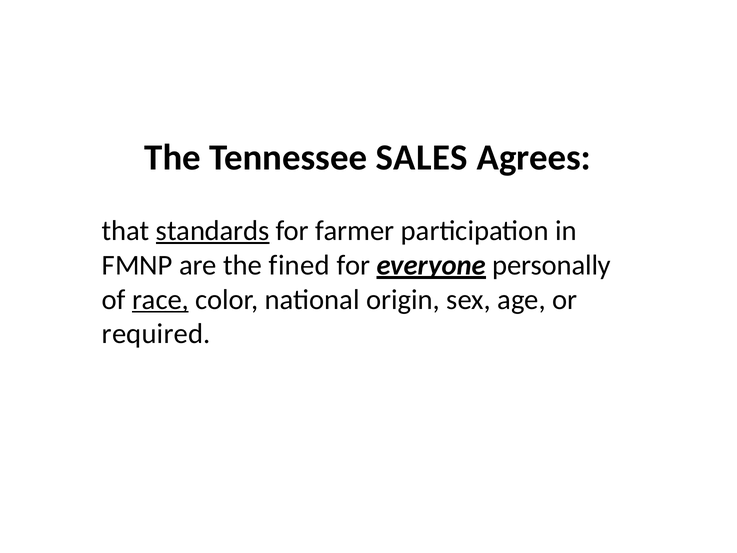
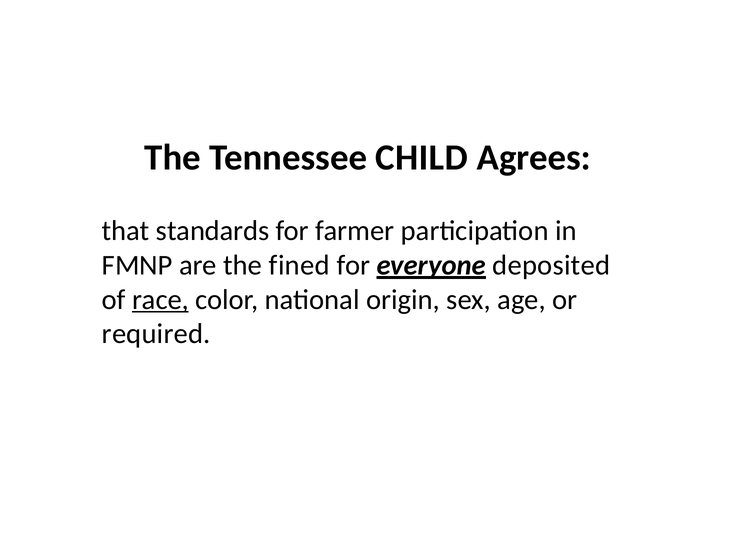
SALES: SALES -> CHILD (422, 157)
standards underline: present -> none (213, 231)
personally: personally -> deposited (551, 265)
